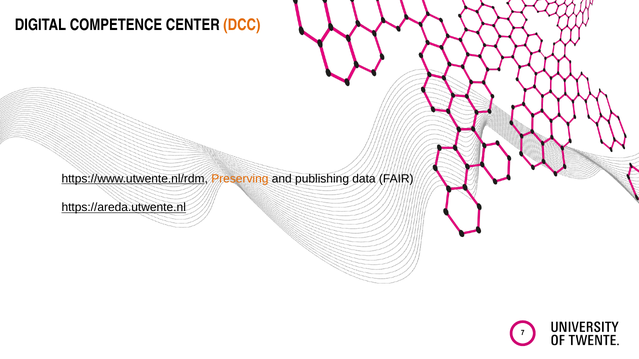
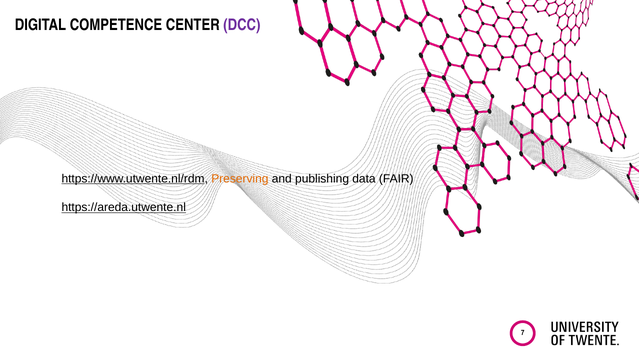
DCC colour: orange -> purple (242, 25)
